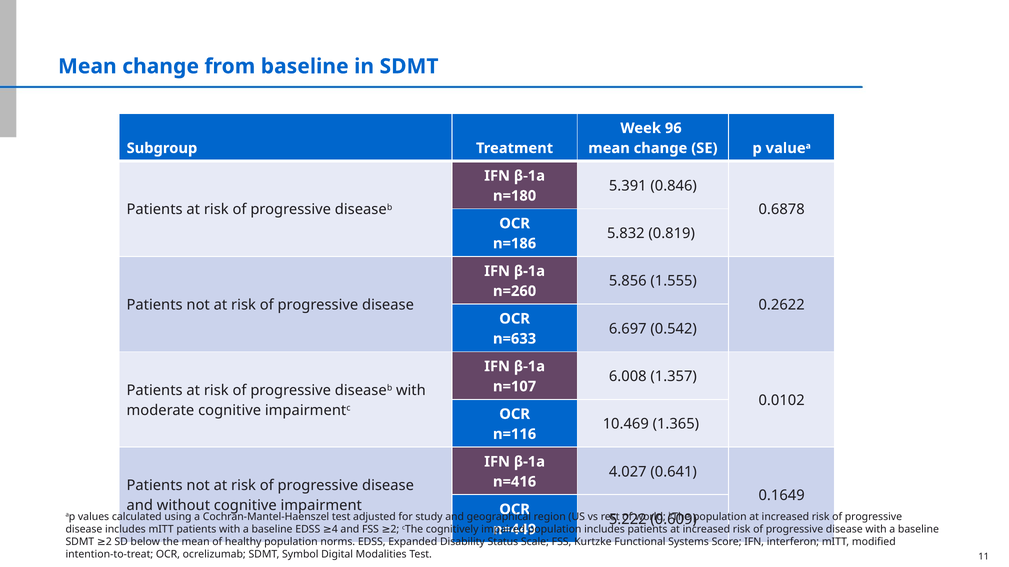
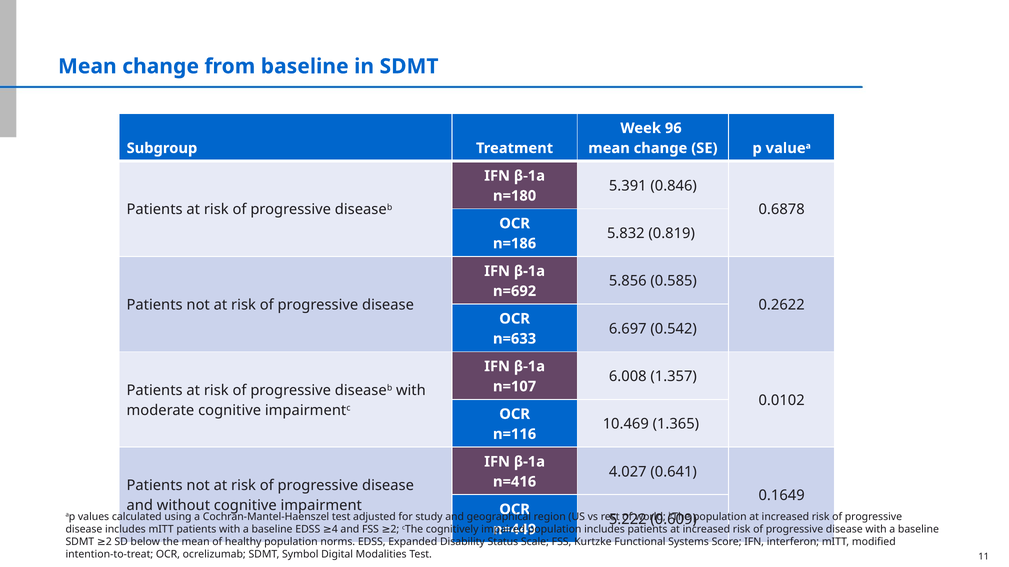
1.555: 1.555 -> 0.585 (674, 281)
n=260: n=260 -> n=692 (515, 291)
